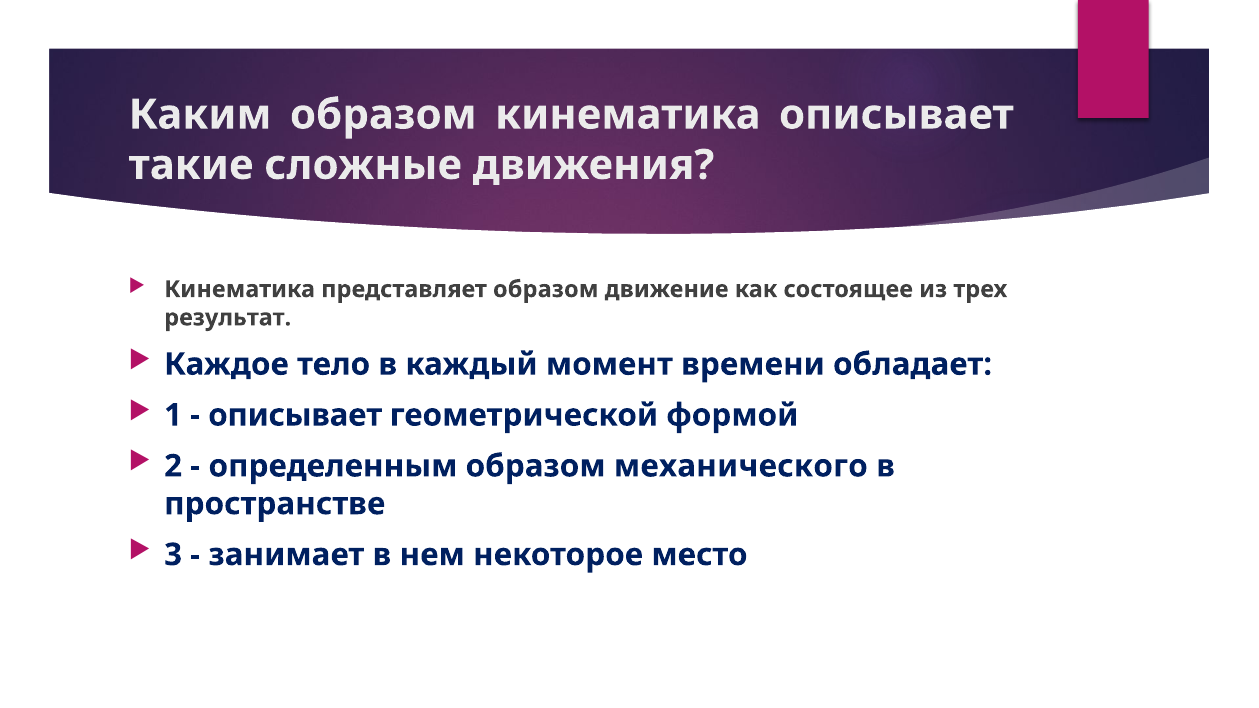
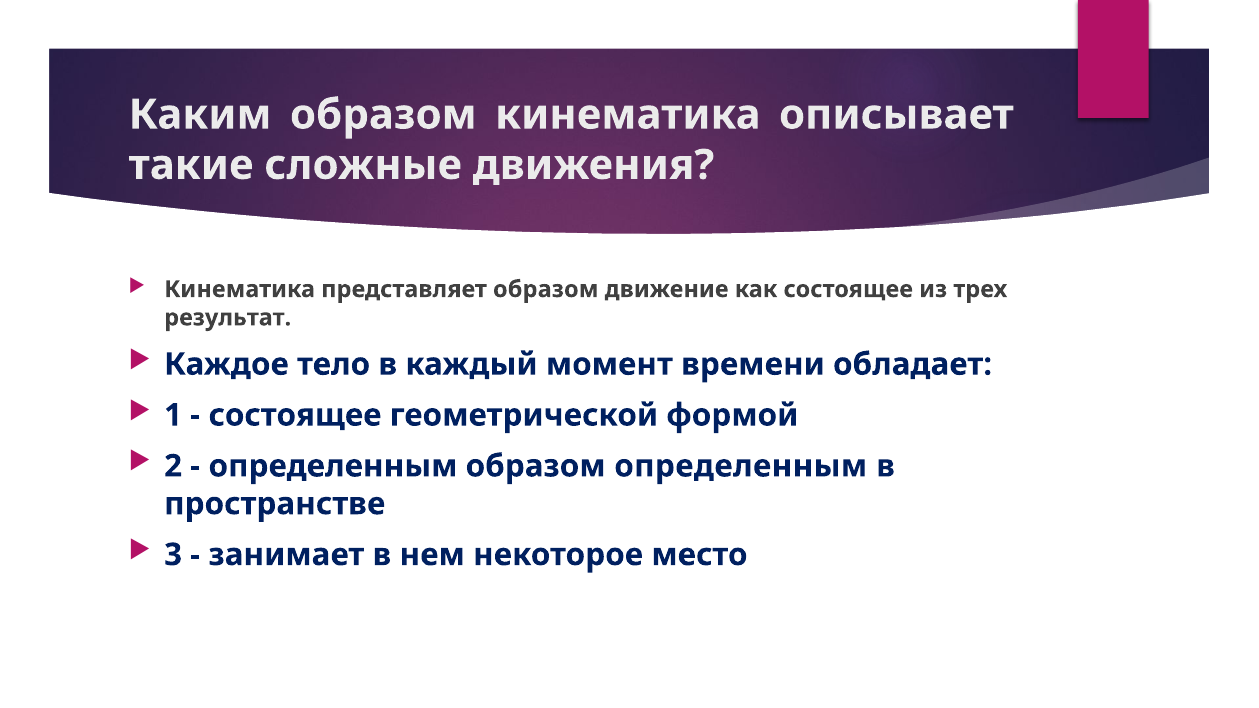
описывает: описывает -> состоящее (295, 415)
образом механического: механического -> определенным (741, 466)
